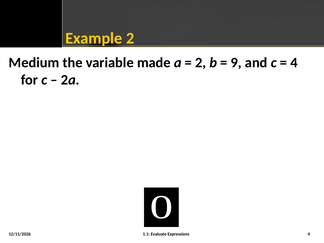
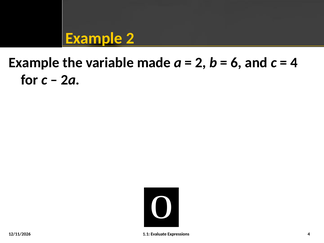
Medium: Medium -> Example (34, 63)
9: 9 -> 6 (236, 63)
